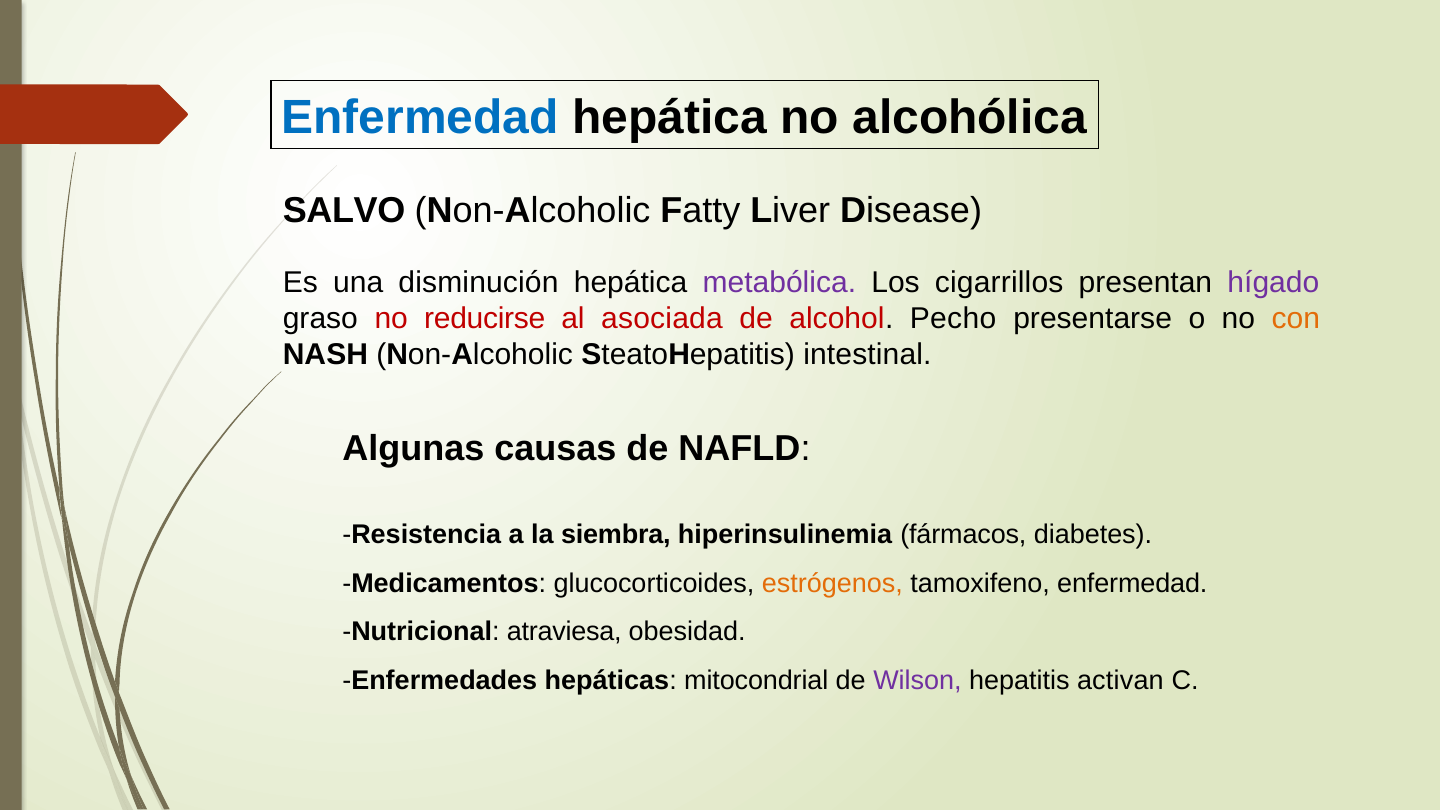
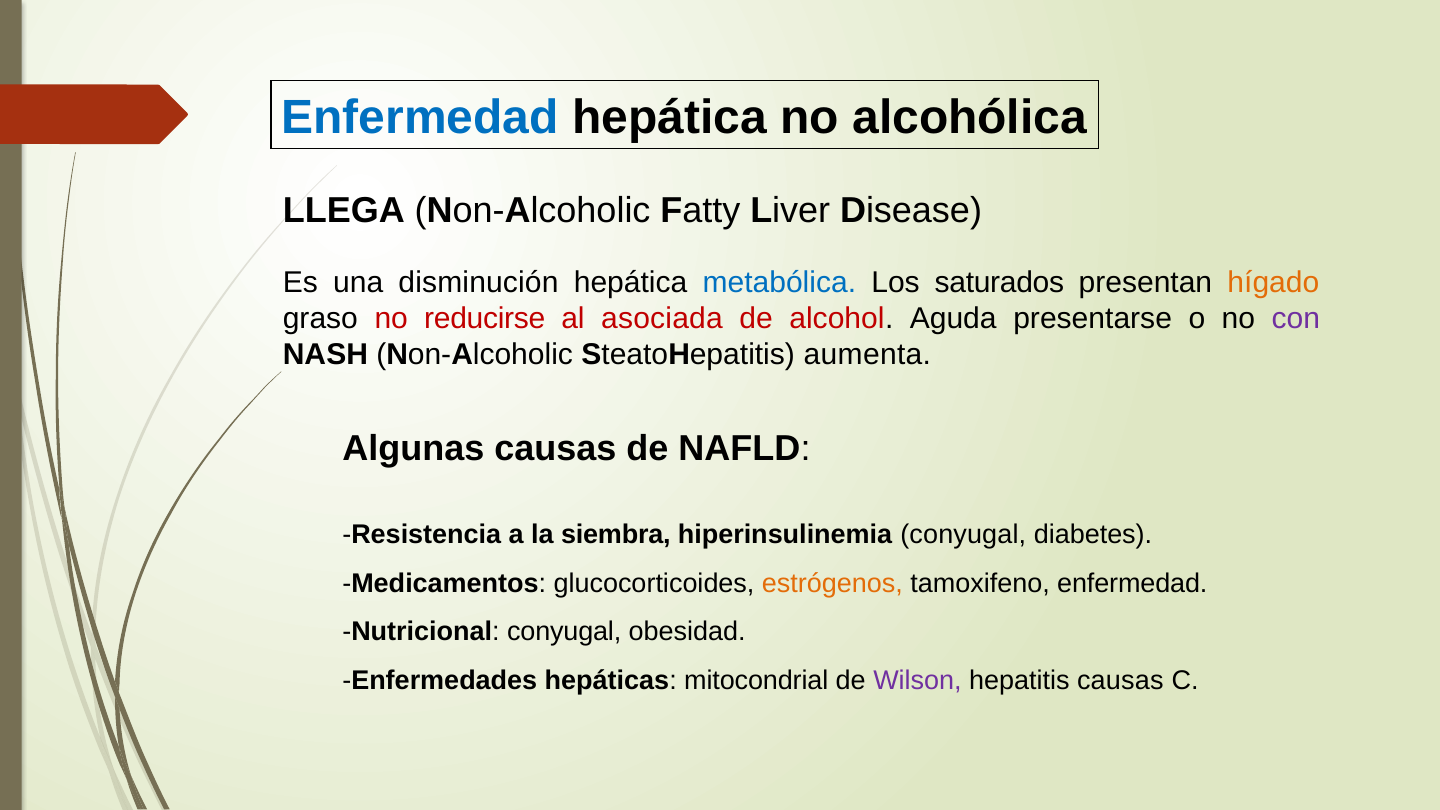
SALVO: SALVO -> LLEGA (344, 211)
metabólica colour: purple -> blue (779, 283)
cigarrillos: cigarrillos -> saturados (999, 283)
hígado colour: purple -> orange (1273, 283)
Pecho: Pecho -> Aguda (953, 319)
con colour: orange -> purple (1296, 319)
intestinal: intestinal -> aumenta (867, 355)
hiperinsulinemia fármacos: fármacos -> conyugal (963, 535)
Nutricional atraviesa: atraviesa -> conyugal (564, 632)
hepatitis activan: activan -> causas (1120, 681)
